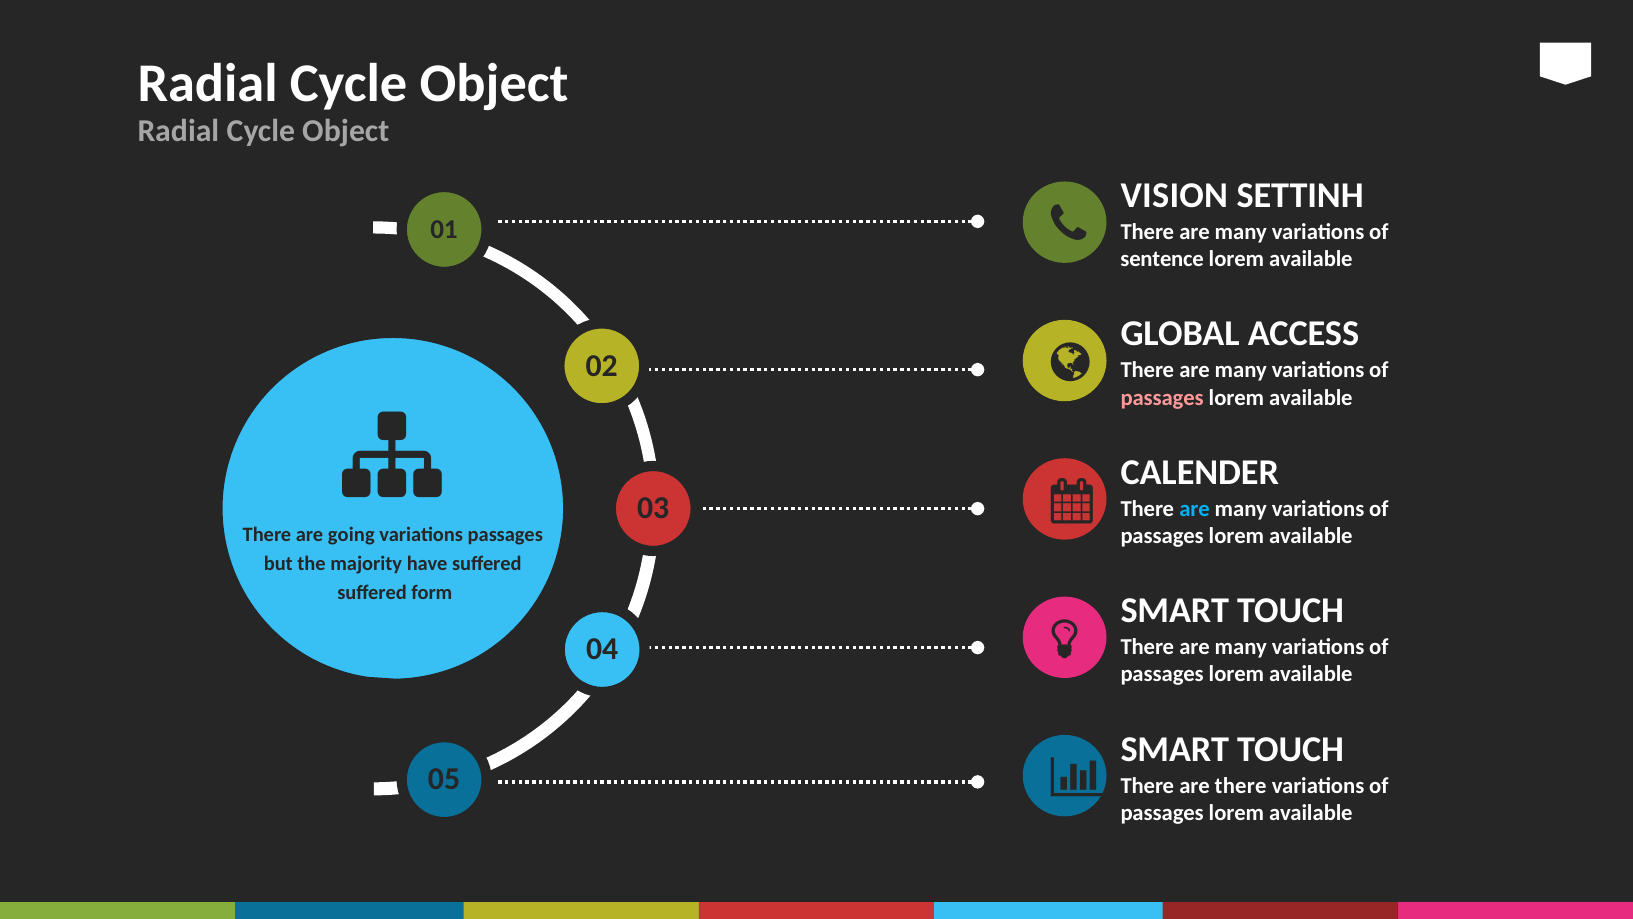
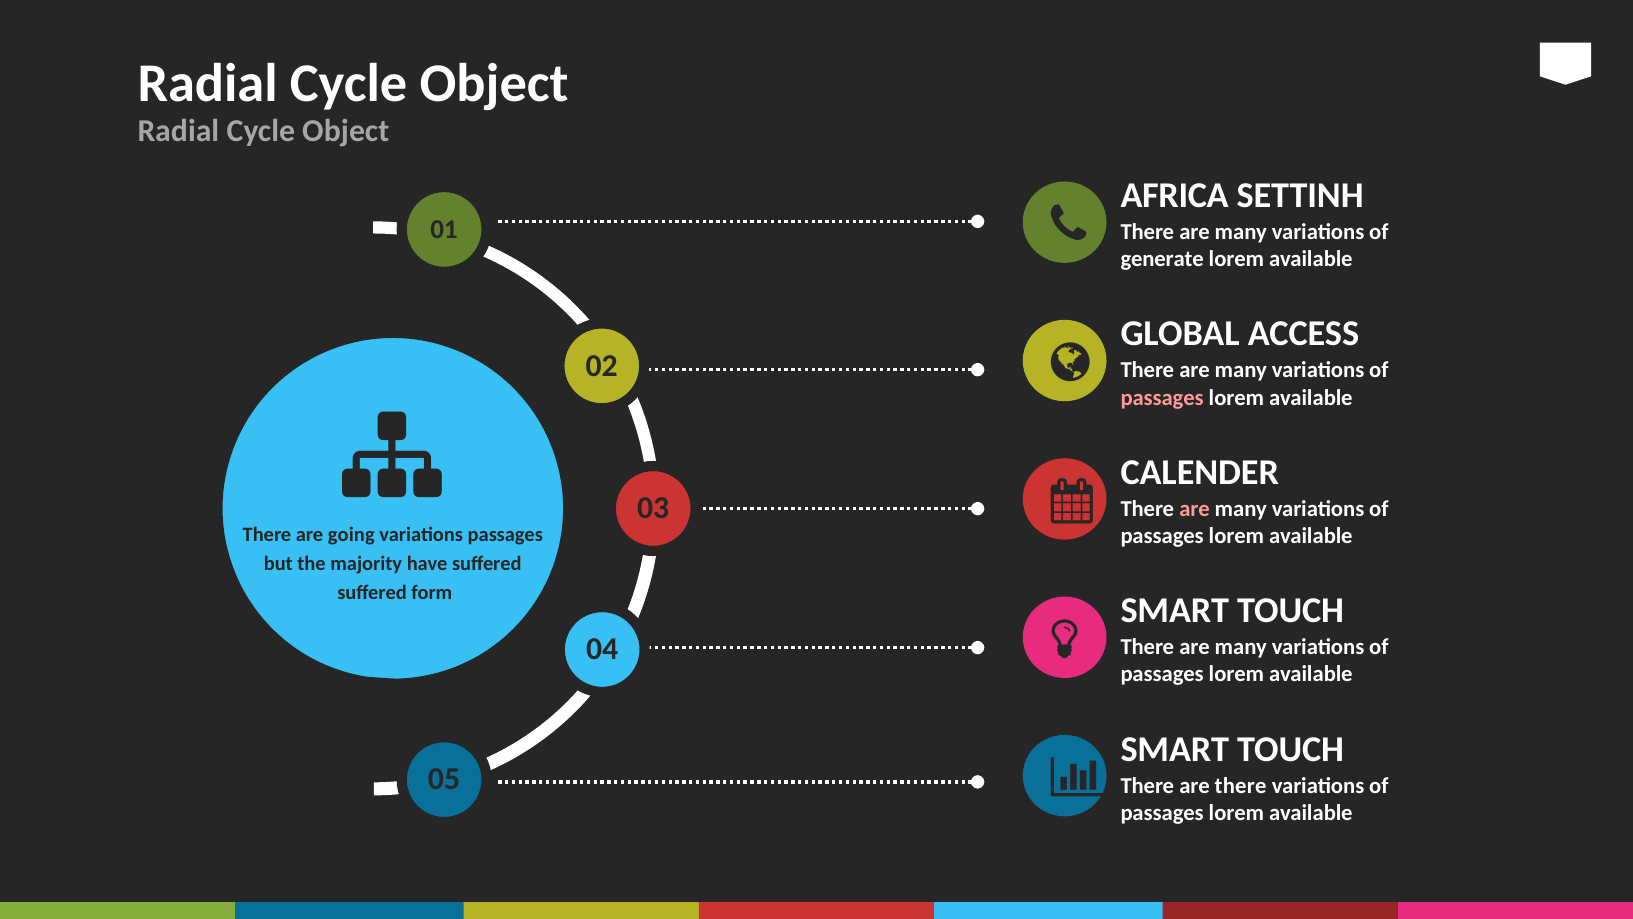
VISION: VISION -> AFRICA (1175, 196)
sentence: sentence -> generate (1162, 259)
are colour: light blue -> pink (1195, 509)
